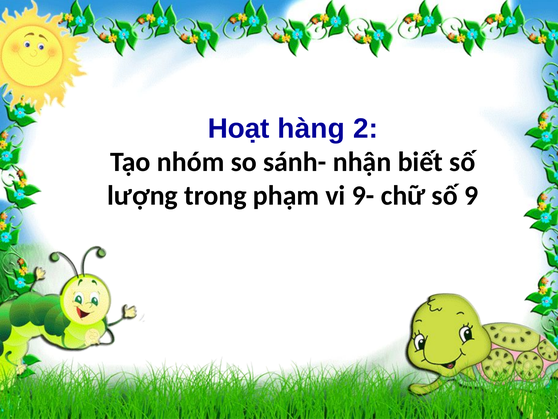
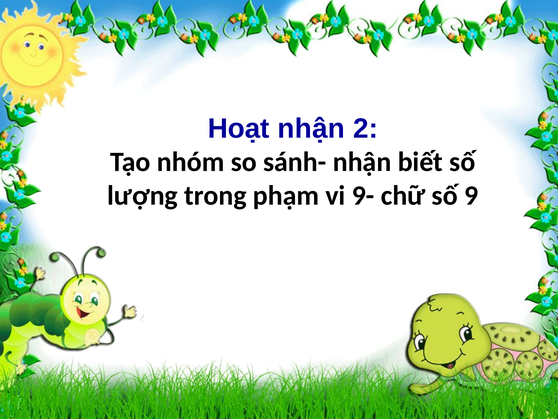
Hoạt hàng: hàng -> nhận (311, 128)
